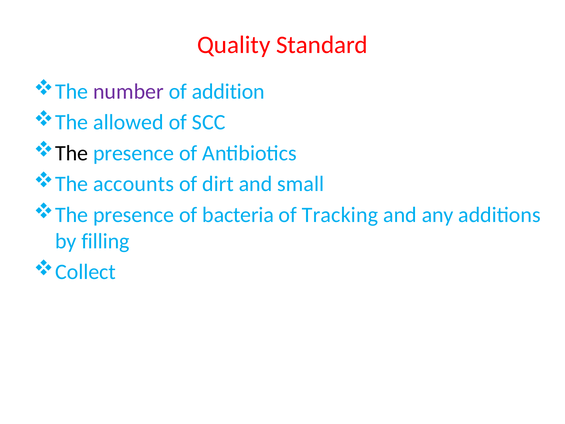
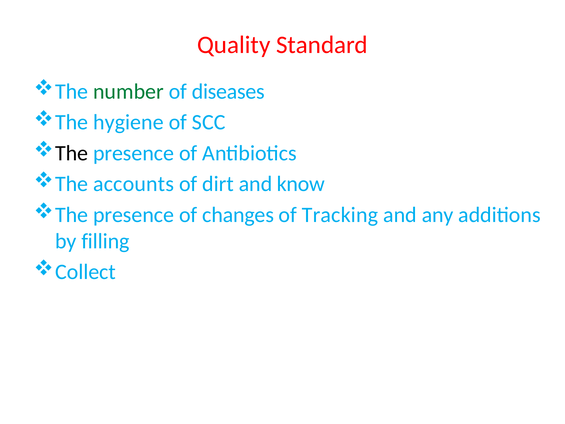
number colour: purple -> green (128, 91)
addition: addition -> diseases (228, 91)
allowed: allowed -> hygiene (128, 122)
small: small -> know (301, 184)
bacteria: bacteria -> changes (238, 215)
